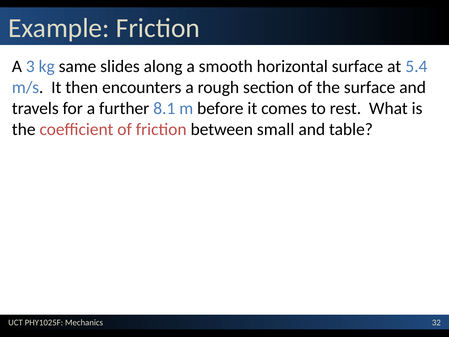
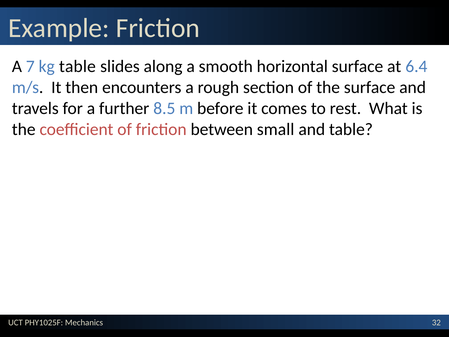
3: 3 -> 7 (30, 66)
kg same: same -> table (77, 66)
5.4: 5.4 -> 6.4 (416, 66)
8.1: 8.1 -> 8.5 (164, 108)
